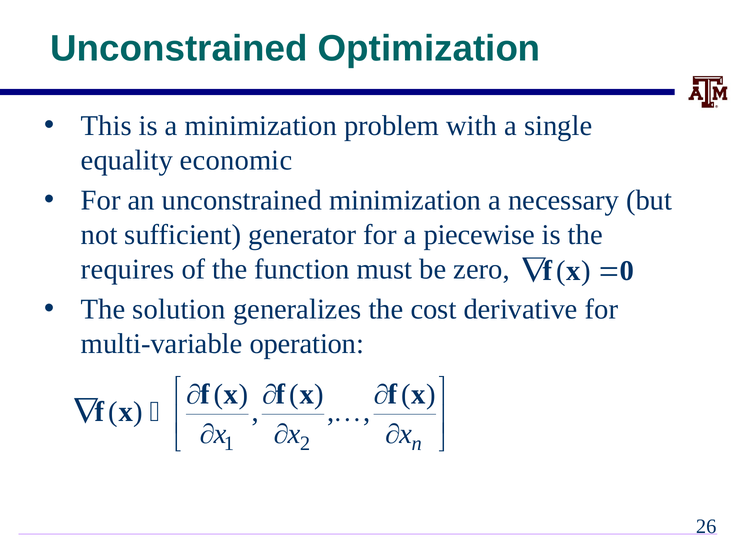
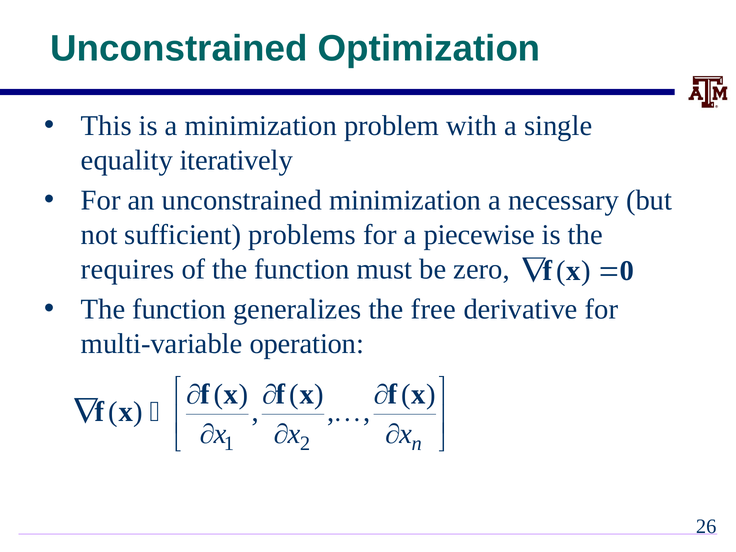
economic: economic -> iteratively (236, 160)
generator: generator -> problems (302, 235)
solution: solution -> function (179, 309)
cost: cost -> free (433, 309)
